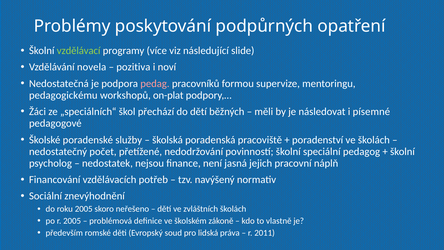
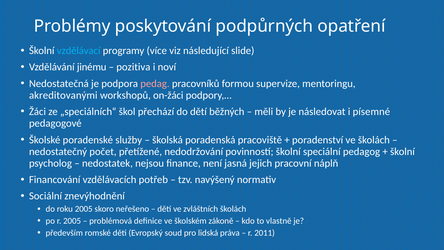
vzdělávací colour: light green -> light blue (79, 51)
novela: novela -> jinému (92, 67)
pedagogickému: pedagogickému -> akreditovanými (63, 95)
on-plat: on-plat -> on-žáci (168, 95)
